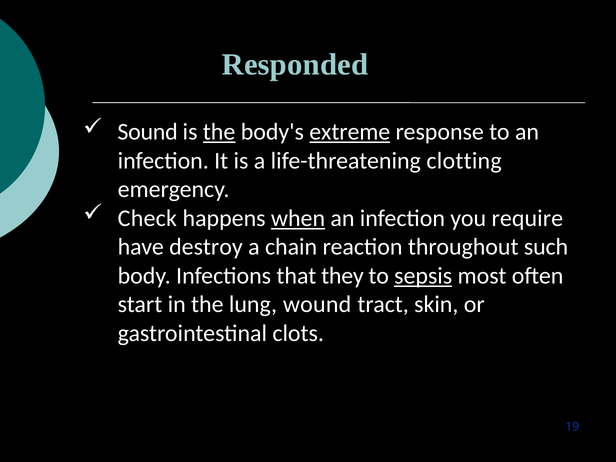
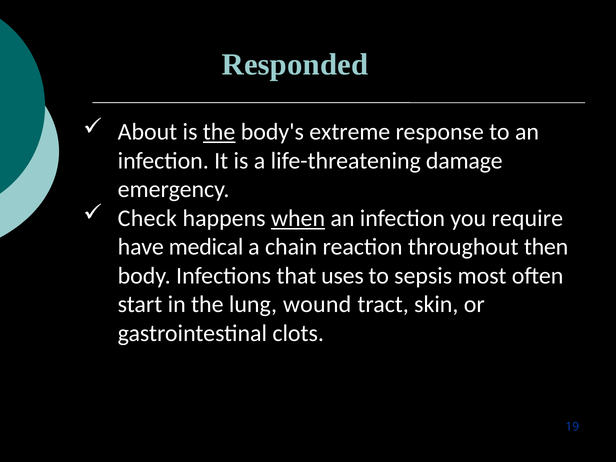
Sound: Sound -> About (147, 132)
extreme underline: present -> none (350, 132)
clotting: clotting -> damage (464, 161)
destroy: destroy -> medical (206, 247)
such: such -> then (546, 247)
they: they -> uses (342, 276)
sepsis underline: present -> none (423, 276)
